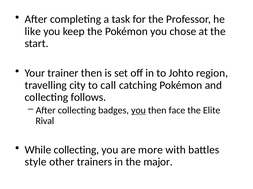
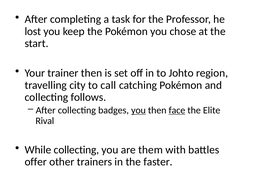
like: like -> lost (33, 31)
face underline: none -> present (177, 111)
more: more -> them (151, 150)
style: style -> offer (36, 163)
major: major -> faster (158, 163)
